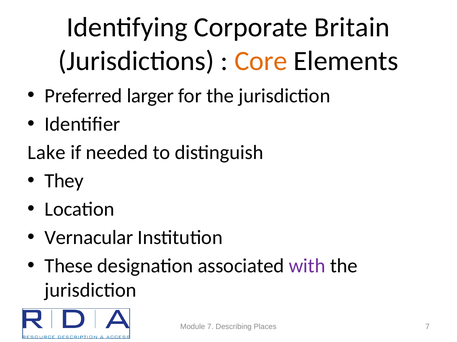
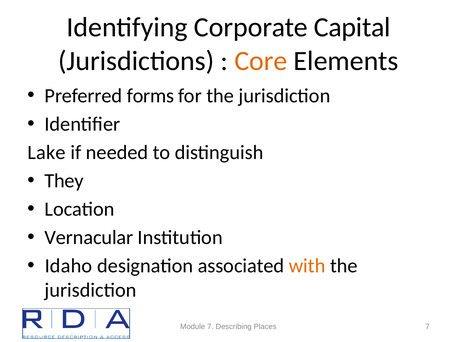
Britain: Britain -> Capital (352, 27)
larger: larger -> forms (150, 96)
These: These -> Idaho (69, 267)
with colour: purple -> orange (307, 267)
